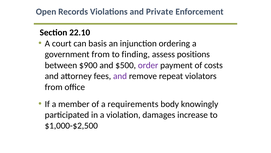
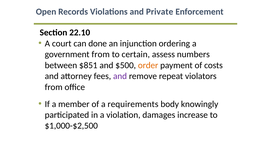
basis: basis -> done (98, 43)
finding: finding -> certain (136, 54)
positions: positions -> numbers (193, 54)
$900: $900 -> $851 (88, 65)
order colour: purple -> orange (148, 65)
